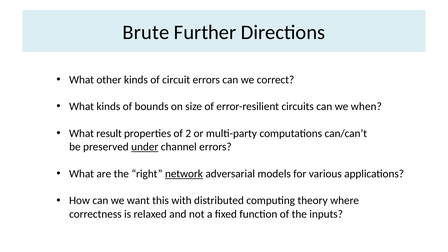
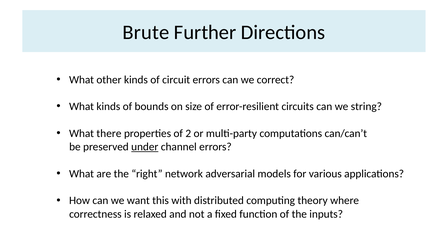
when: when -> string (366, 107)
result: result -> there (109, 133)
network underline: present -> none (184, 174)
